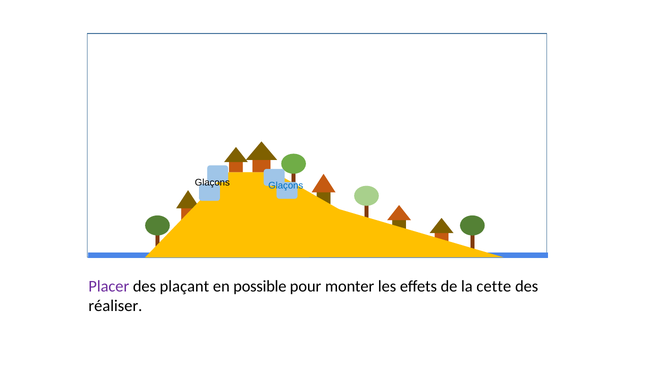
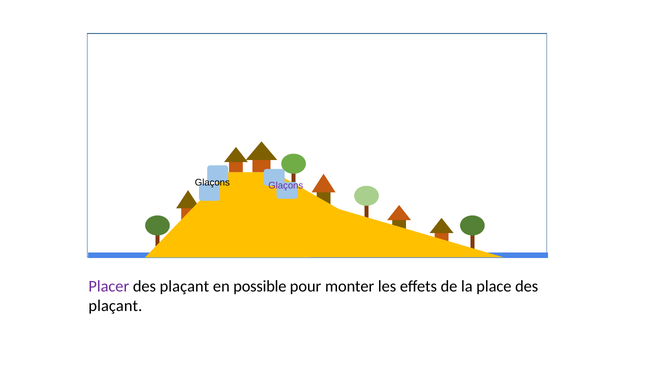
Glaçons colour: blue -> purple (286, 185)
cette: cette -> place (494, 286)
réaliser: réaliser -> plaçant (115, 306)
